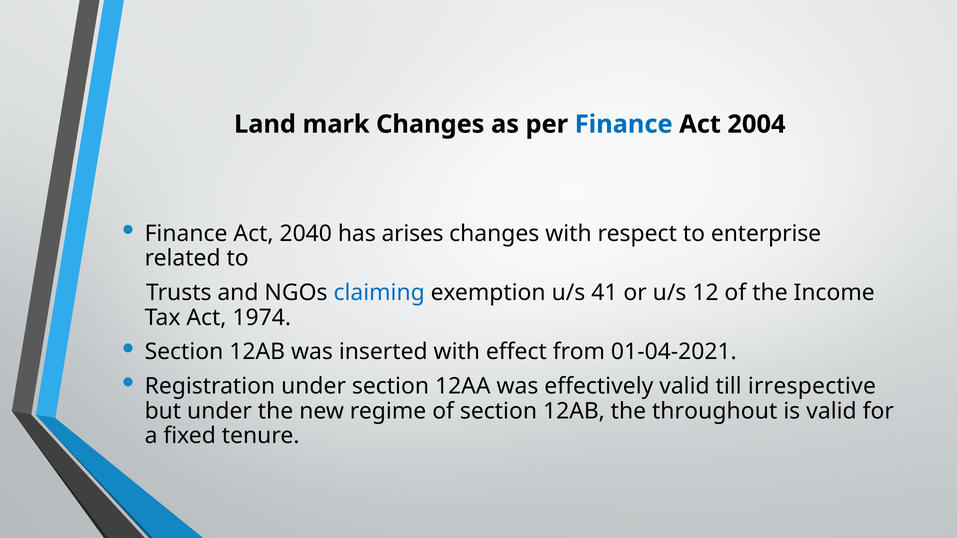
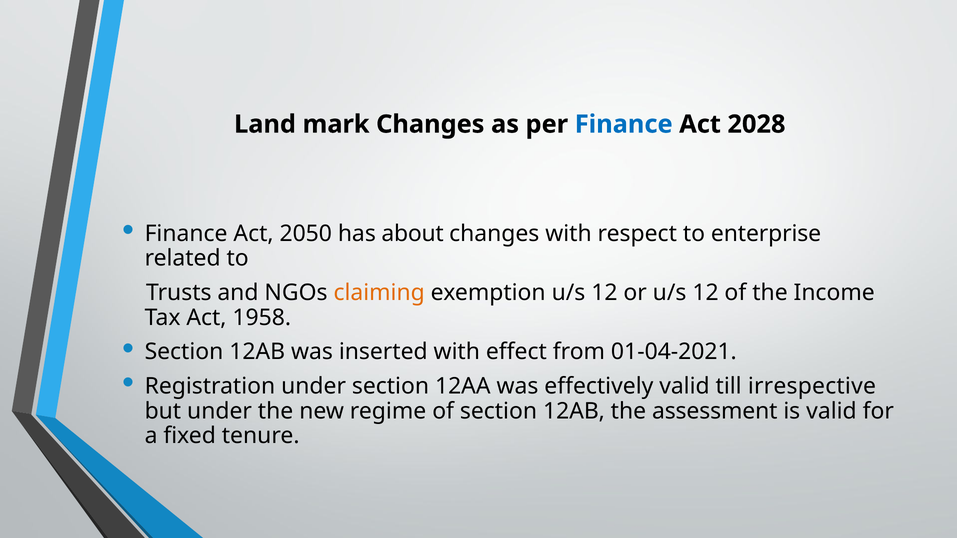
2004: 2004 -> 2028 (756, 124)
2040: 2040 -> 2050 (306, 234)
arises: arises -> about (413, 234)
claiming colour: blue -> orange (379, 293)
exemption u/s 41: 41 -> 12 (604, 293)
1974: 1974 -> 1958 (262, 318)
throughout: throughout -> assessment (715, 411)
